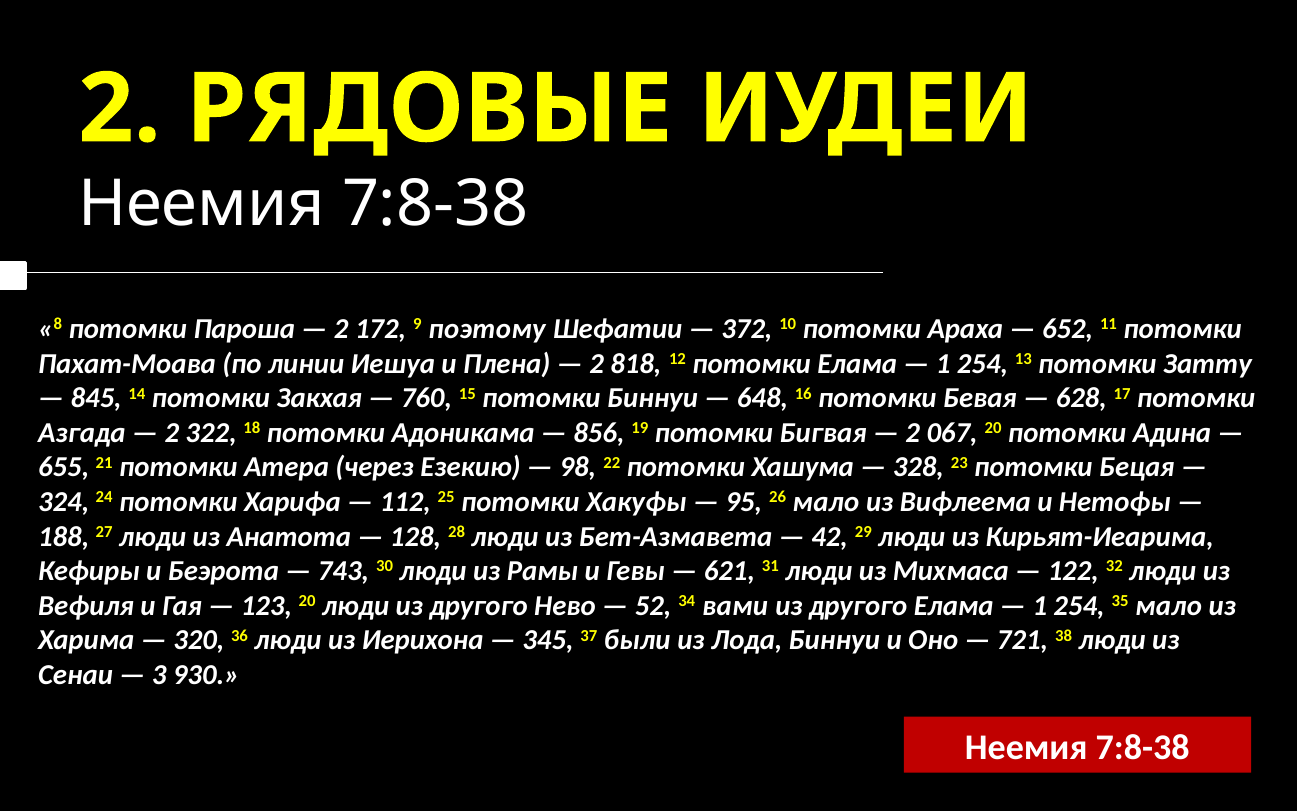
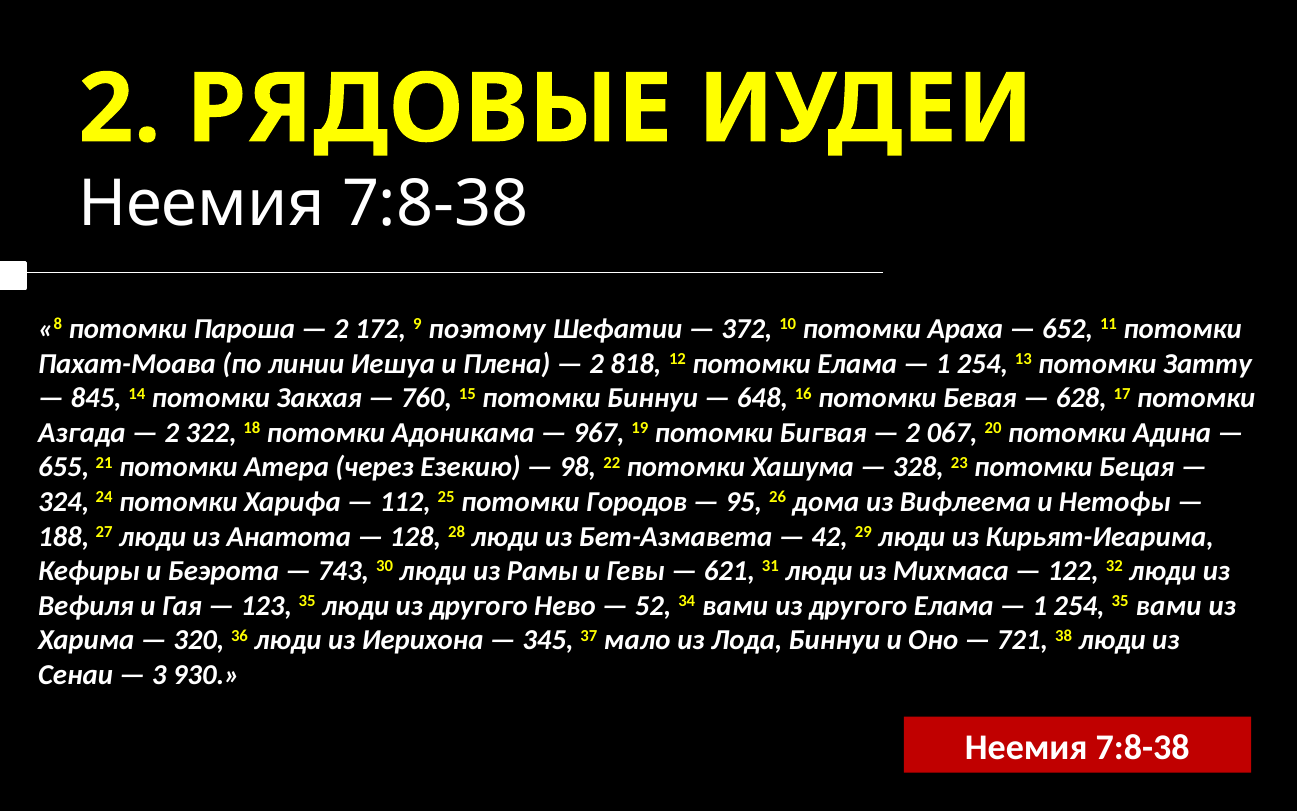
856: 856 -> 967 (599, 433)
Хакуфы: Хакуфы -> Городов (637, 502)
26 мало: мало -> дома (826, 502)
123 20: 20 -> 35 (307, 601)
35 мало: мало -> вами (1169, 605)
были: были -> мало (637, 640)
